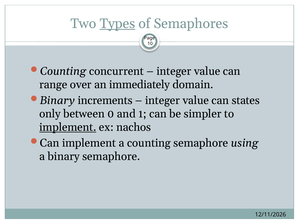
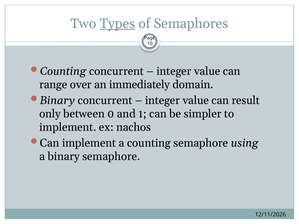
Binary increments: increments -> concurrent (105, 100)
states: states -> result (246, 100)
implement underline: present -> none (68, 127)
